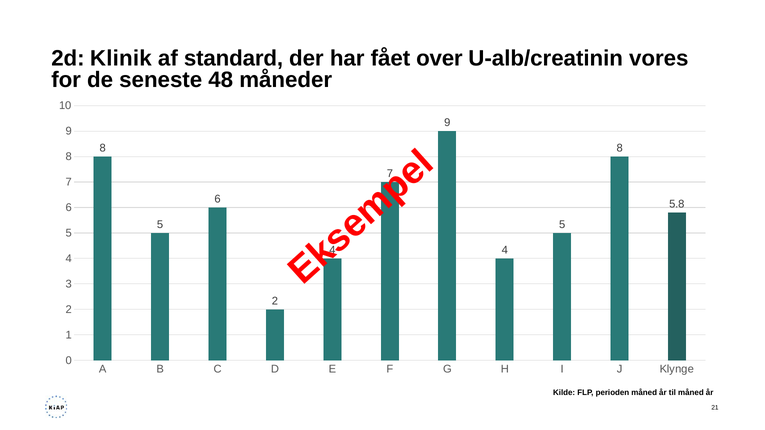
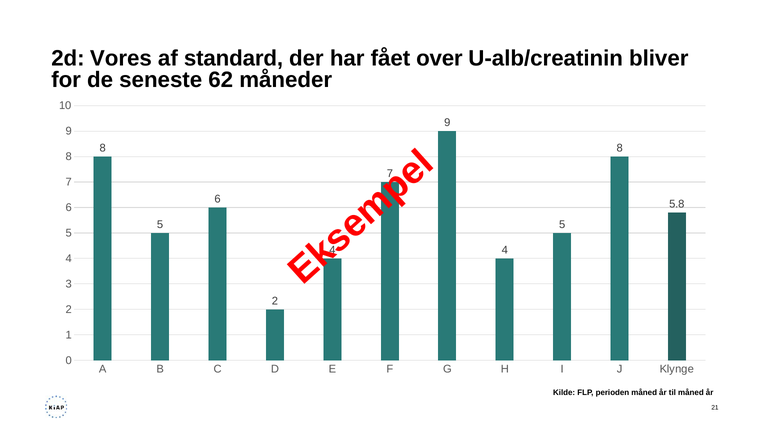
Klinik: Klinik -> Vores (121, 58)
vores: vores -> bliver (659, 58)
48: 48 -> 62 (221, 80)
